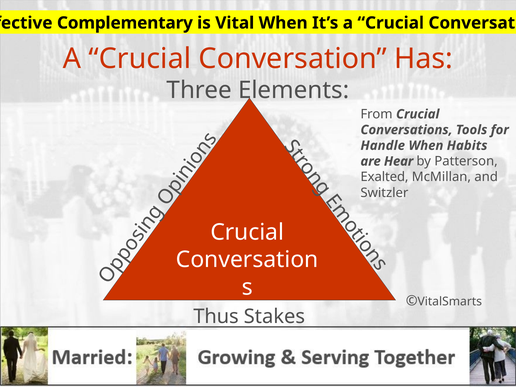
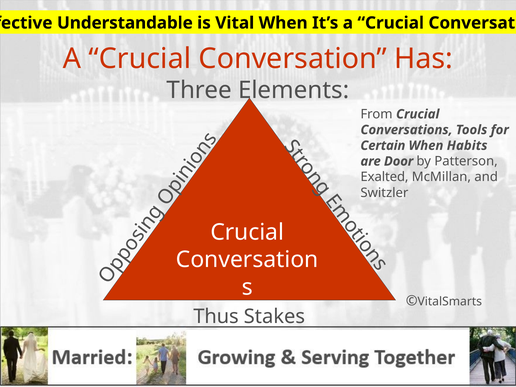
Complementary: Complementary -> Understandable (125, 23)
Handle: Handle -> Certain (383, 146)
Hear: Hear -> Door (399, 161)
